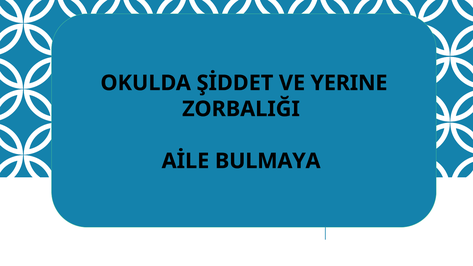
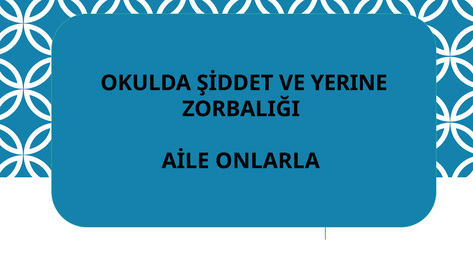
BULMAYA: BULMAYA -> ONLARLA (268, 161)
